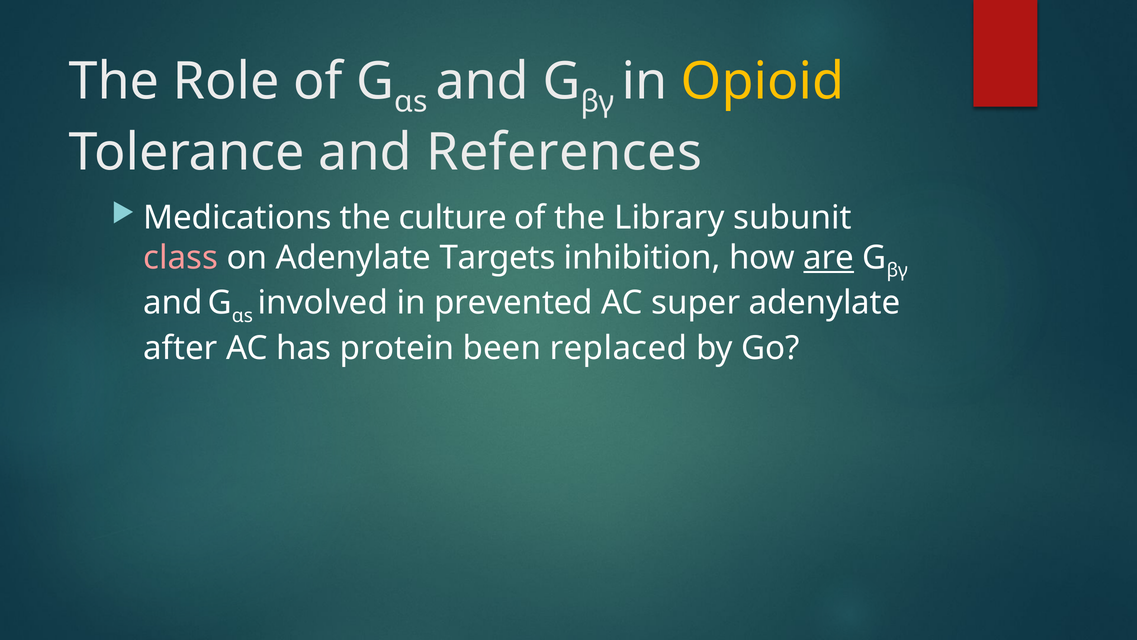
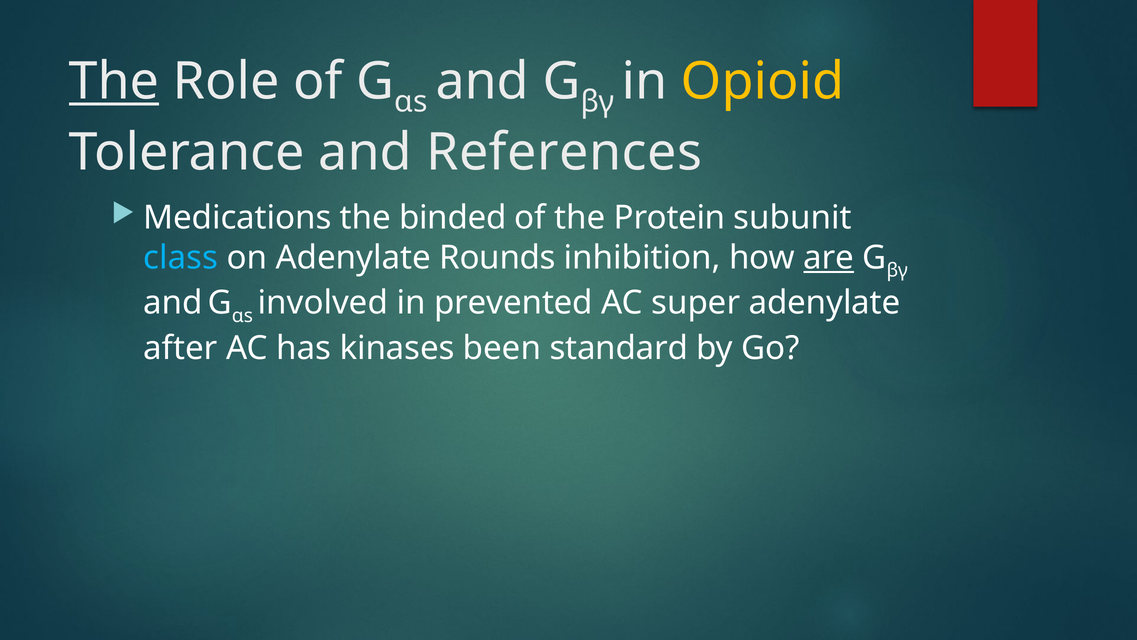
The underline: none -> present (114, 81)
culture: culture -> binded (453, 218)
Library: Library -> Protein (670, 218)
class colour: pink -> light blue (181, 258)
Targets: Targets -> Rounds (498, 258)
protein: protein -> kinases (397, 348)
replaced: replaced -> standard (619, 348)
